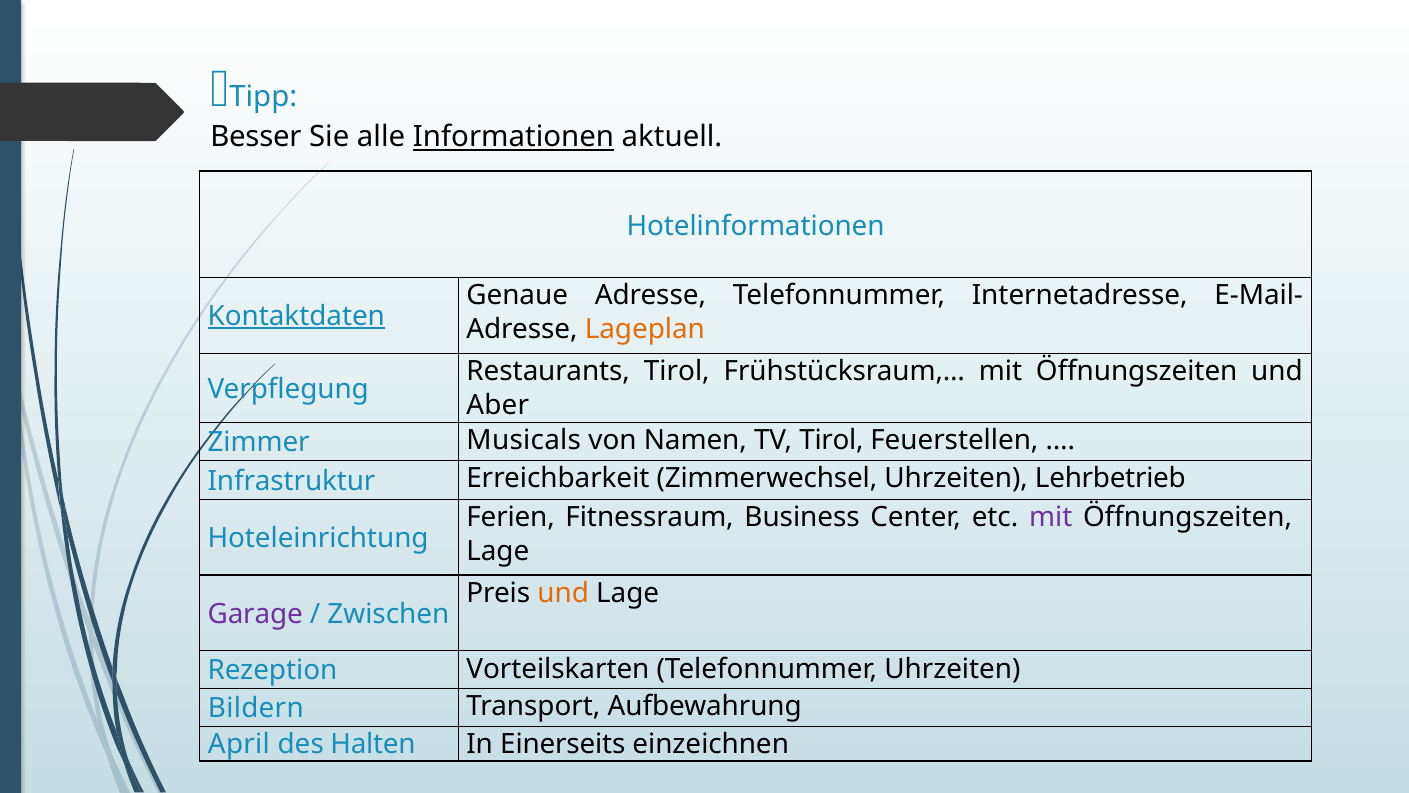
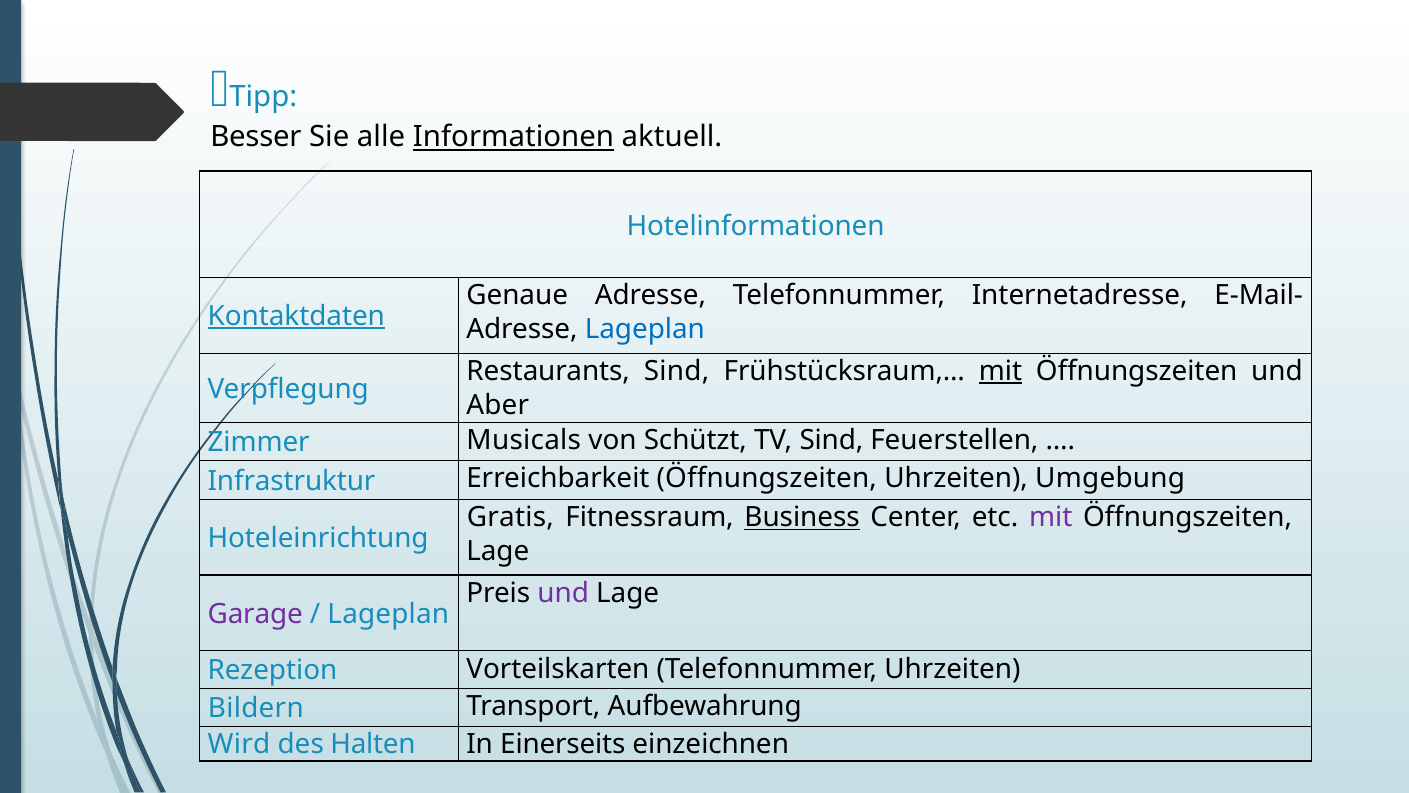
Lageplan colour: orange -> blue (645, 329)
Restaurants Tirol: Tirol -> Sind (677, 371)
mit underline: none -> present (1000, 371)
Namen: Namen -> Schützt (695, 440)
TV Tirol: Tirol -> Sind (831, 440)
Erreichbarkeit Zimmerwechsel: Zimmerwechsel -> Öffnungszeiten (767, 478)
Lehrbetrieb: Lehrbetrieb -> Umgebung (1110, 478)
Ferien: Ferien -> Gratis (510, 517)
Business underline: none -> present (802, 517)
und colour: orange -> purple (563, 593)
Zwischen: Zwischen -> Lageplan (388, 614)
April: April -> Wird (239, 744)
